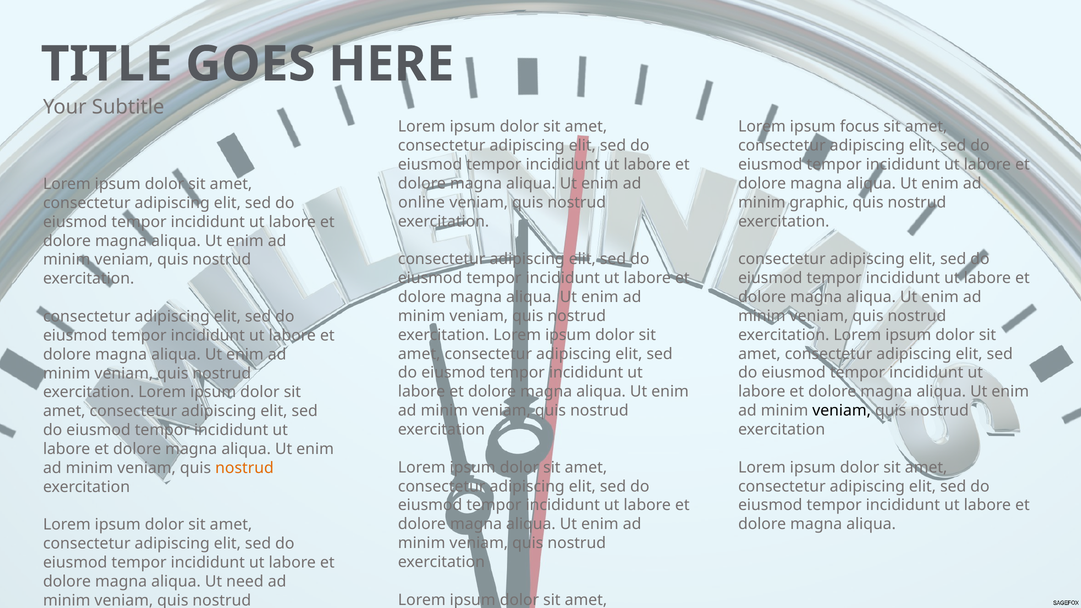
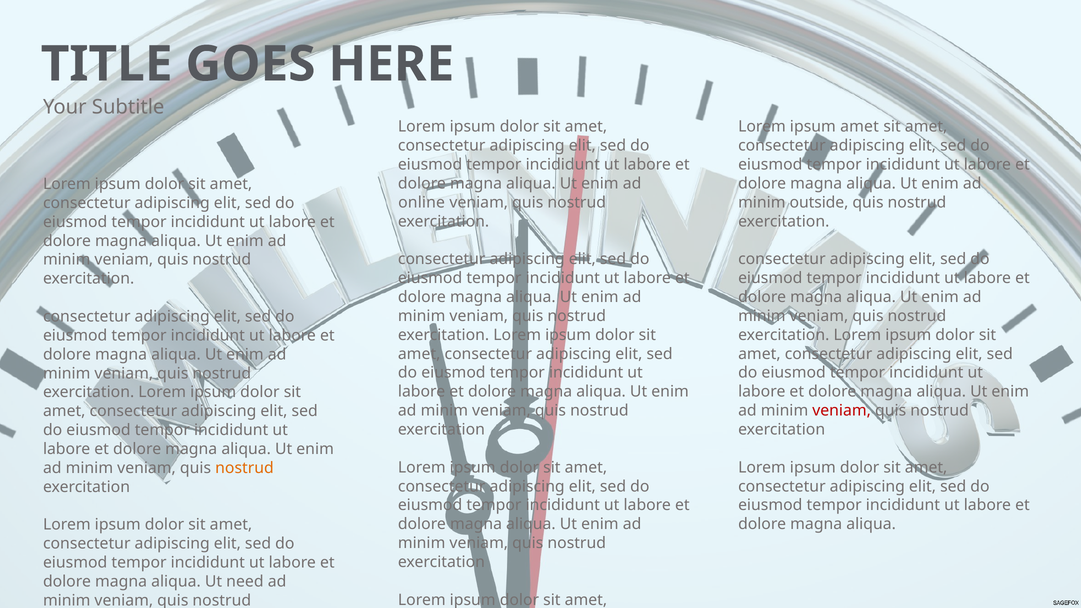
ipsum focus: focus -> amet (860, 127)
graphic: graphic -> outside (819, 202)
veniam colour: black -> red (842, 411)
